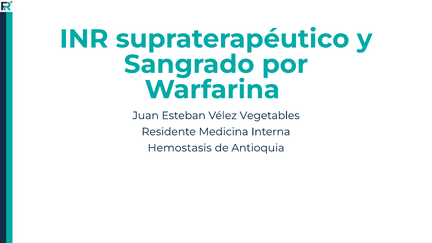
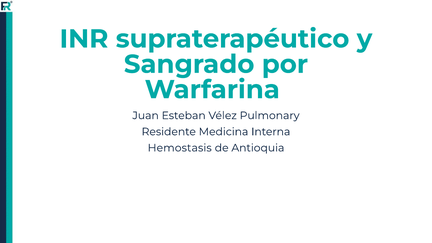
Vegetables: Vegetables -> Pulmonary (270, 116)
